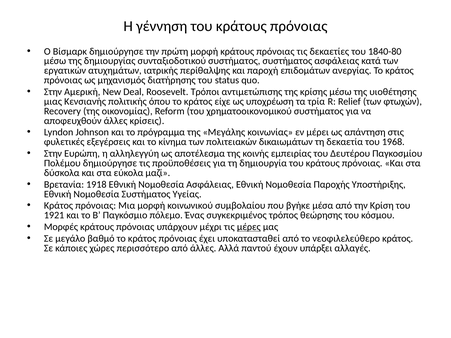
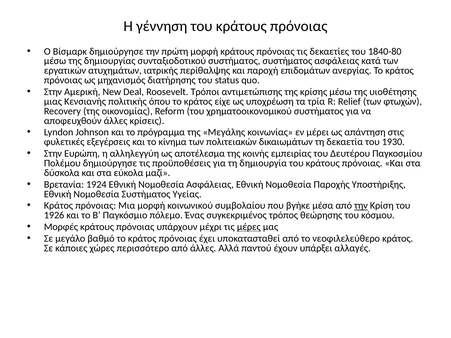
1968: 1968 -> 1930 (393, 142)
1918: 1918 -> 1924 (96, 185)
την underline: none -> present (361, 206)
1921: 1921 -> 1926 (54, 215)
